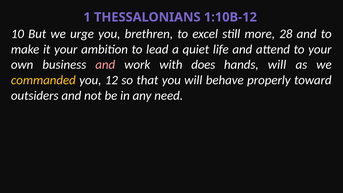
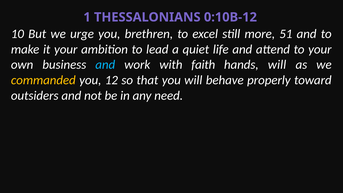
1:10B-12: 1:10B-12 -> 0:10B-12 (230, 17)
28: 28 -> 51 (286, 34)
and colour: pink -> light blue (105, 65)
does: does -> faith (203, 65)
